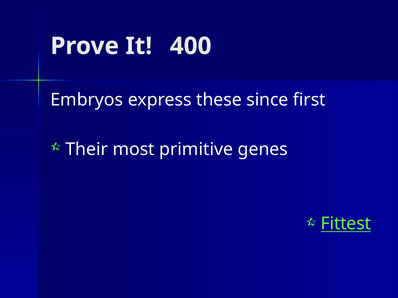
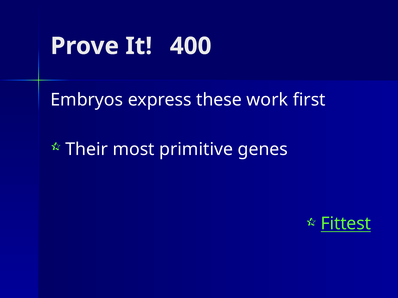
since: since -> work (267, 100)
